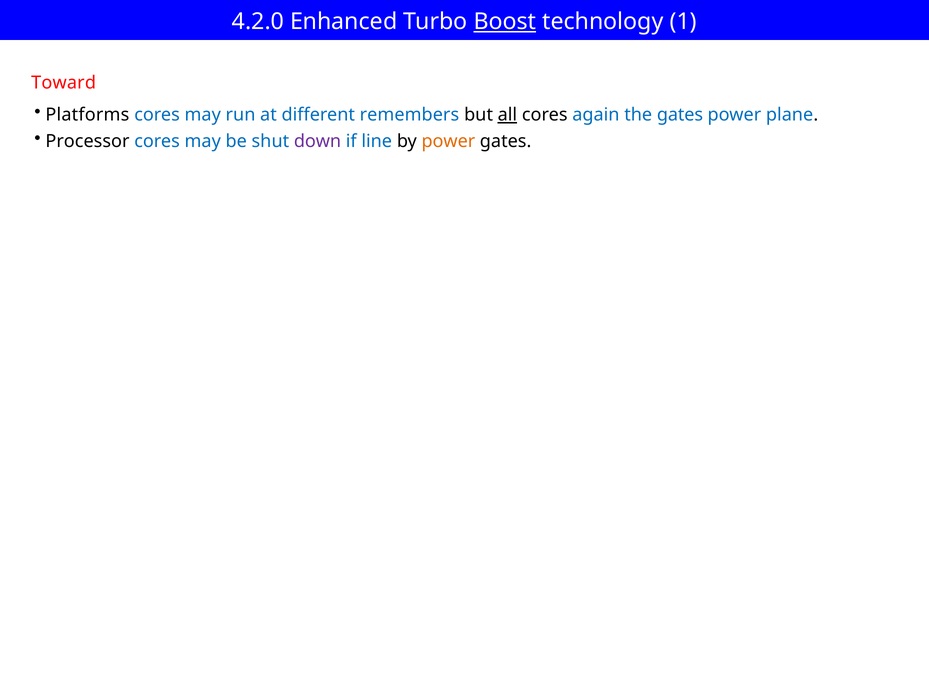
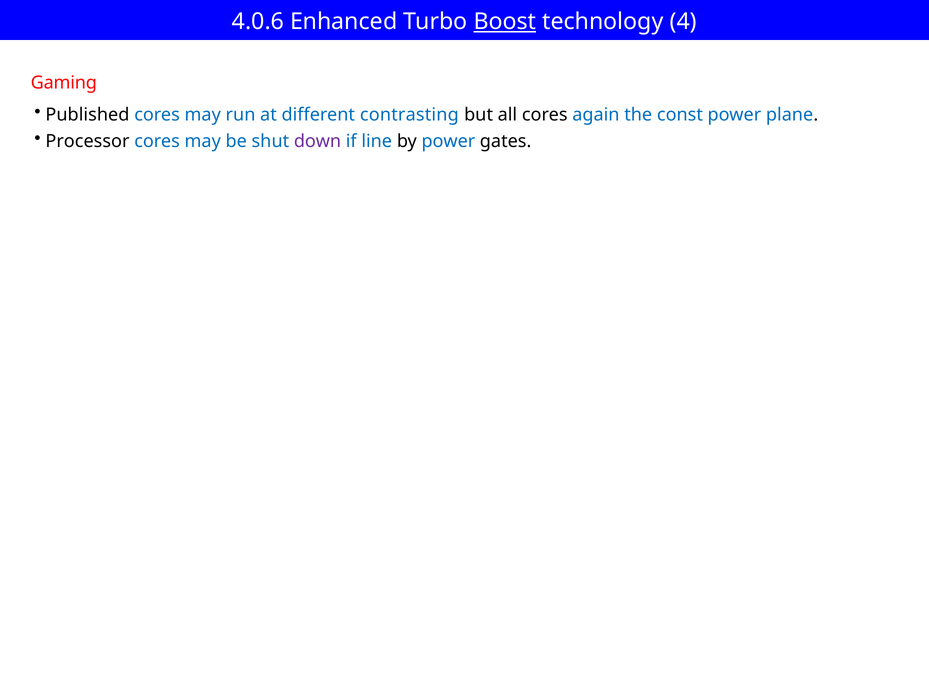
4.2.0: 4.2.0 -> 4.0.6 (258, 22)
1: 1 -> 4 (683, 22)
Toward: Toward -> Gaming (64, 83)
Platforms: Platforms -> Published (87, 115)
remembers: remembers -> contrasting (409, 115)
all underline: present -> none (507, 115)
the gates: gates -> const (680, 115)
power colour: orange -> blue (448, 141)
